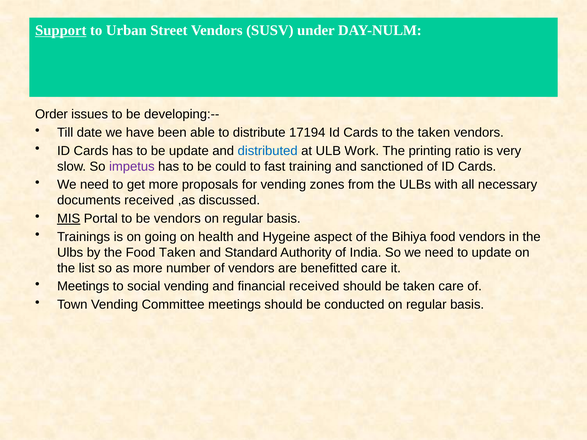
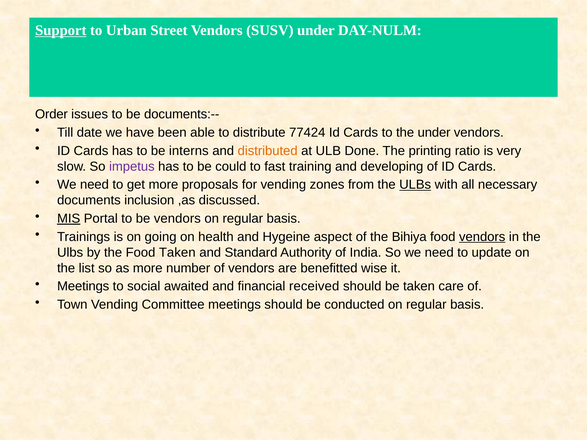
developing:--: developing:-- -> documents:-- (182, 114)
17194: 17194 -> 77424 (307, 133)
the taken: taken -> under (434, 133)
be update: update -> interns (189, 151)
distributed colour: blue -> orange (268, 151)
Work: Work -> Done (362, 151)
sanctioned: sanctioned -> developing (392, 167)
ULBs underline: none -> present (415, 185)
documents received: received -> inclusion (149, 200)
vendors underline: none -> present (482, 237)
benefitted care: care -> wise (374, 268)
social vending: vending -> awaited (186, 286)
